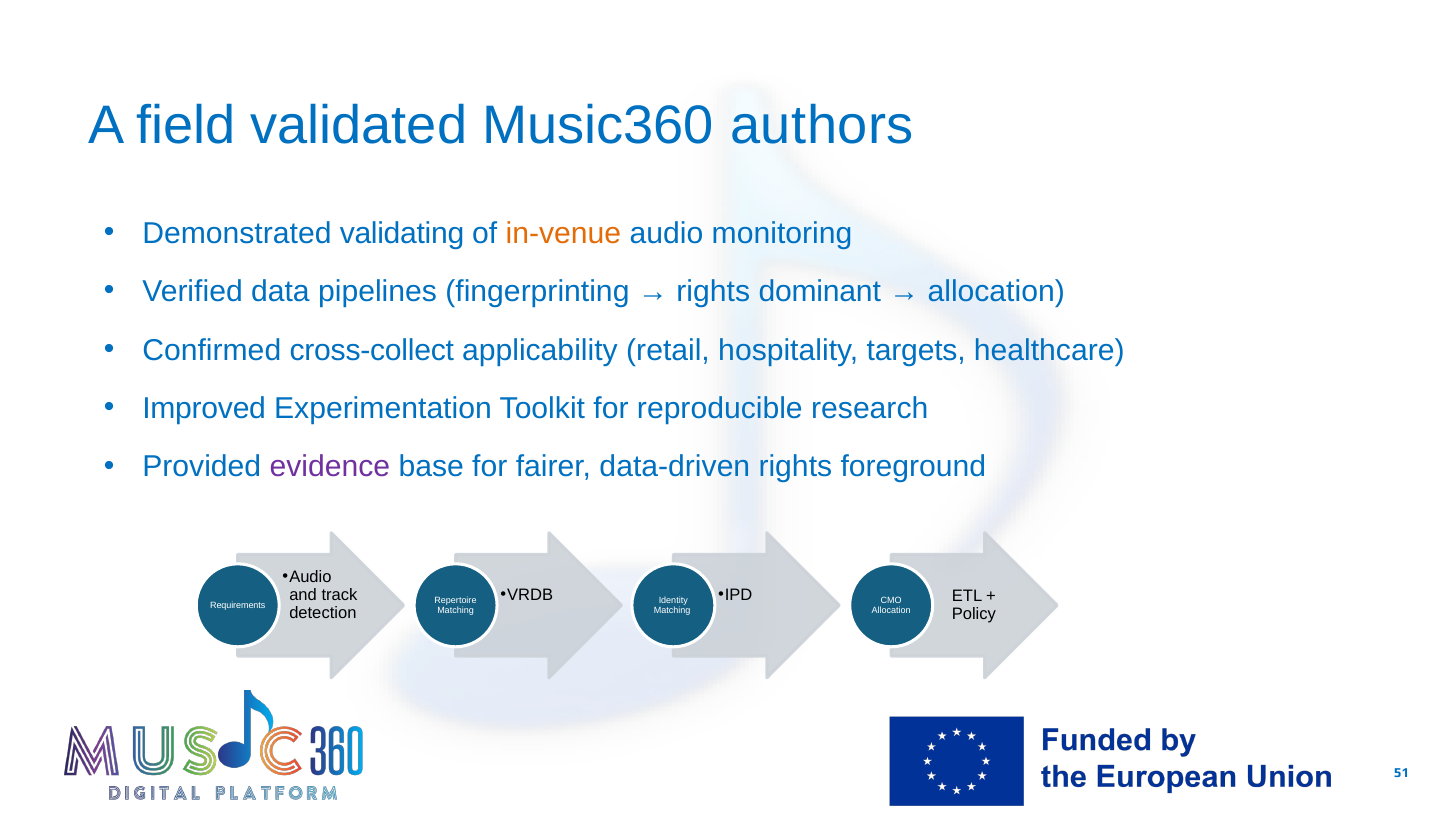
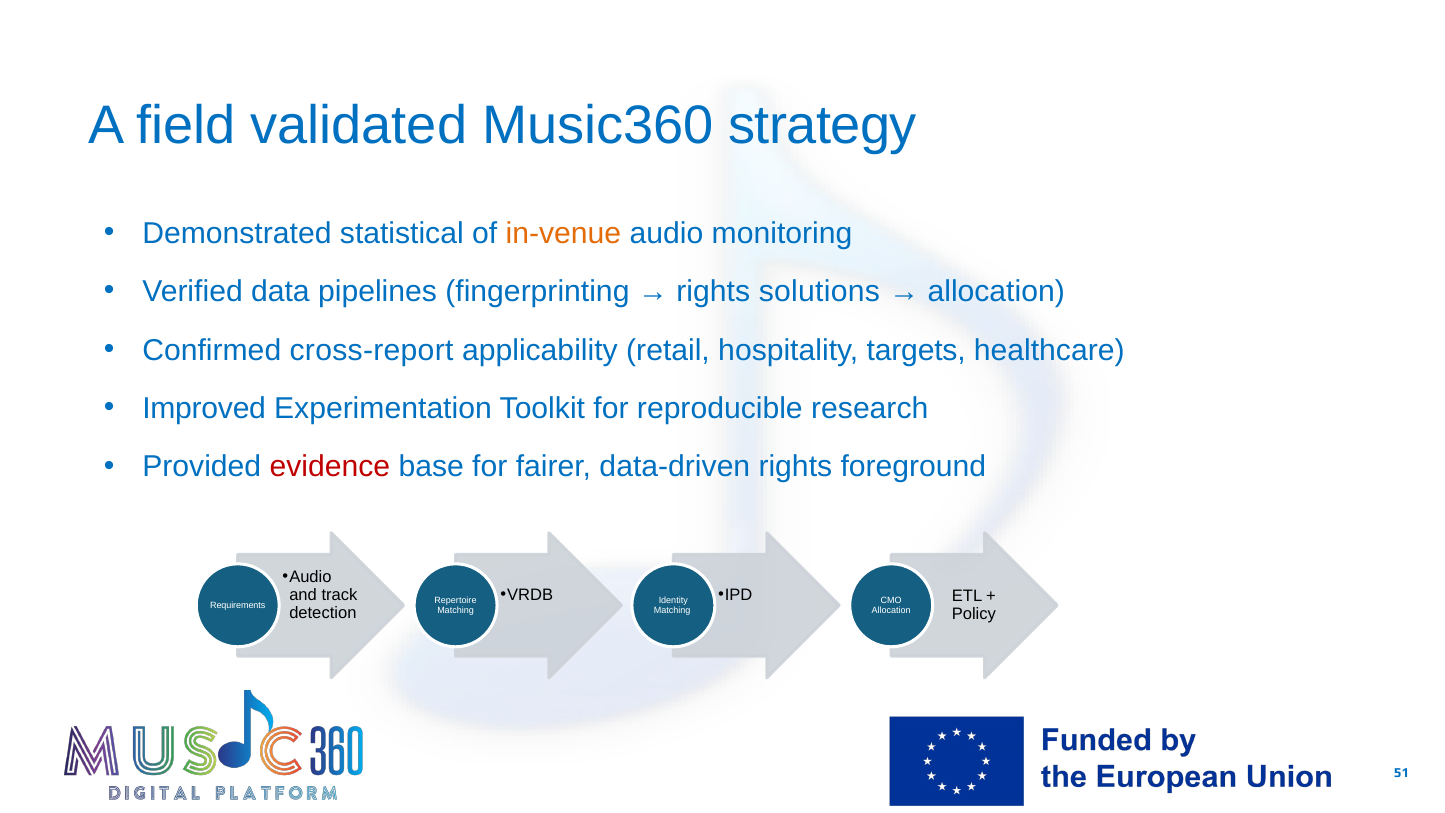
authors: authors -> strategy (823, 126)
validating: validating -> statistical (402, 233)
dominant: dominant -> solutions (819, 292)
cross-collect: cross-collect -> cross-report (372, 350)
evidence colour: purple -> red (330, 467)
